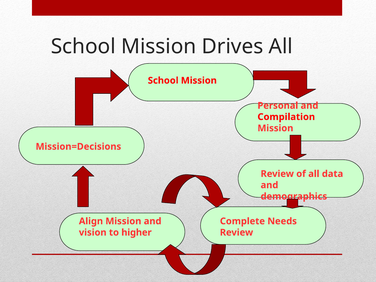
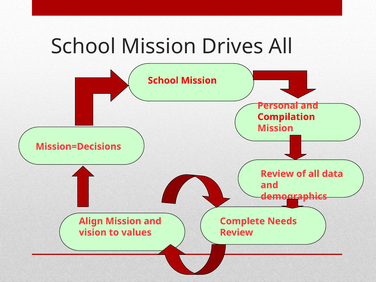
higher: higher -> values (136, 232)
